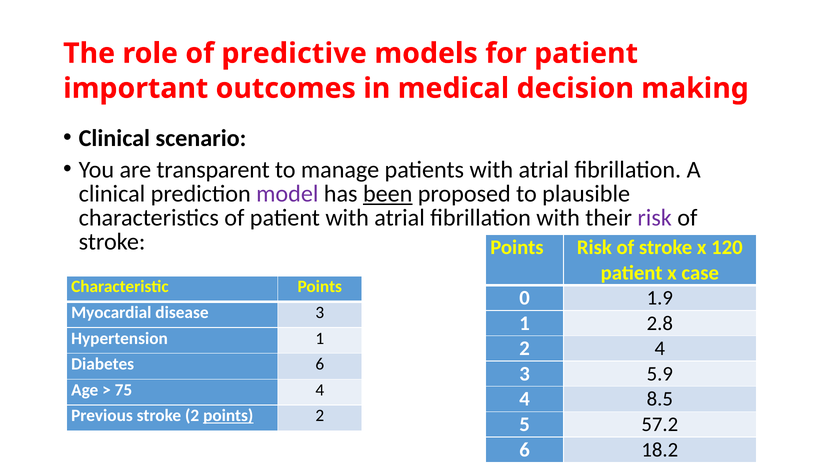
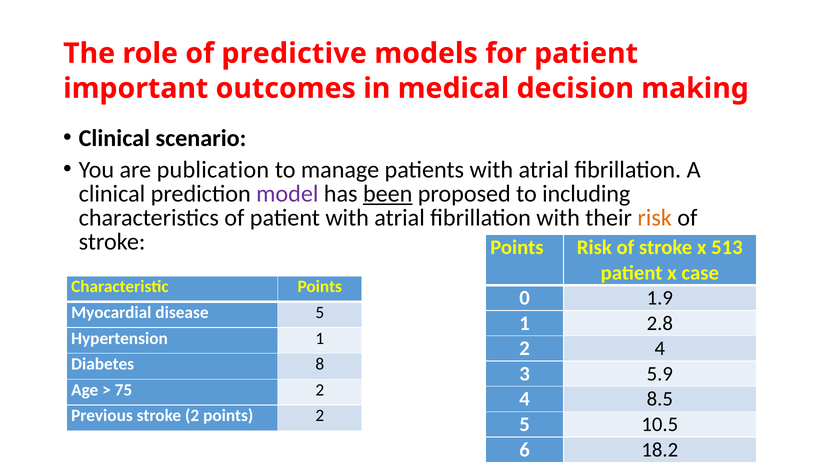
transparent: transparent -> publication (213, 170)
plausible: plausible -> including (586, 194)
risk colour: purple -> orange (655, 218)
120: 120 -> 513 (727, 248)
disease 3: 3 -> 5 (320, 313)
Diabetes 6: 6 -> 8 (320, 364)
75 4: 4 -> 2 (320, 390)
points underline: present -> none (228, 416)
57.2: 57.2 -> 10.5 (660, 425)
